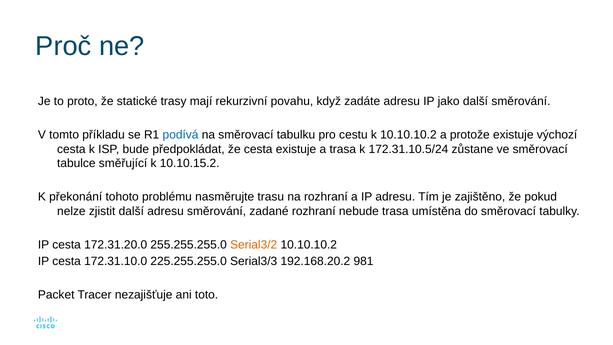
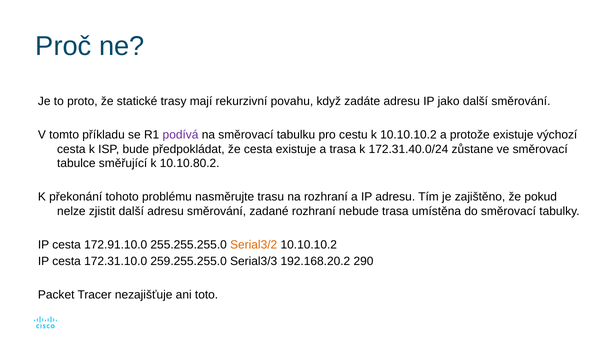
podívá colour: blue -> purple (181, 135)
172.31.10.5/24: 172.31.10.5/24 -> 172.31.40.0/24 (408, 149)
10.10.15.2: 10.10.15.2 -> 10.10.80.2 (190, 163)
172.31.20.0: 172.31.20.0 -> 172.91.10.0 (116, 245)
225.255.255.0: 225.255.255.0 -> 259.255.255.0 (189, 261)
981: 981 -> 290 (363, 261)
